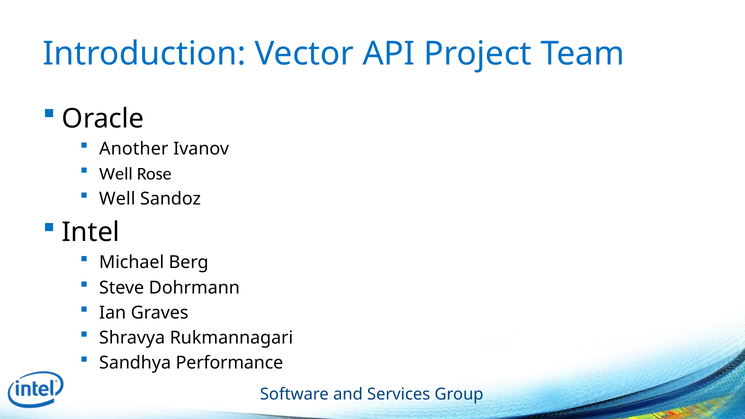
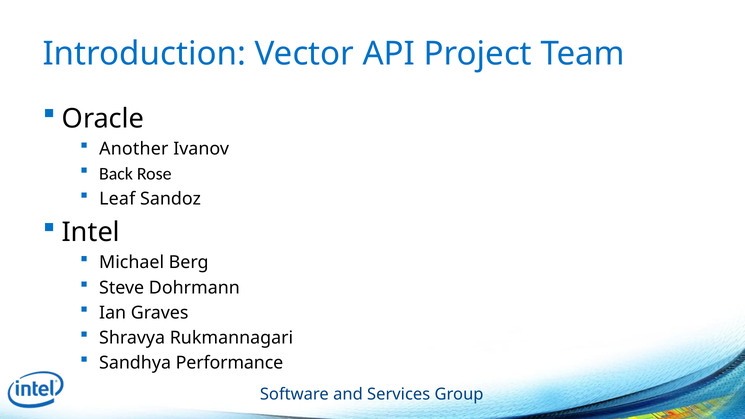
Well: Well -> Back (116, 174)
Well: Well -> Leaf (117, 199)
